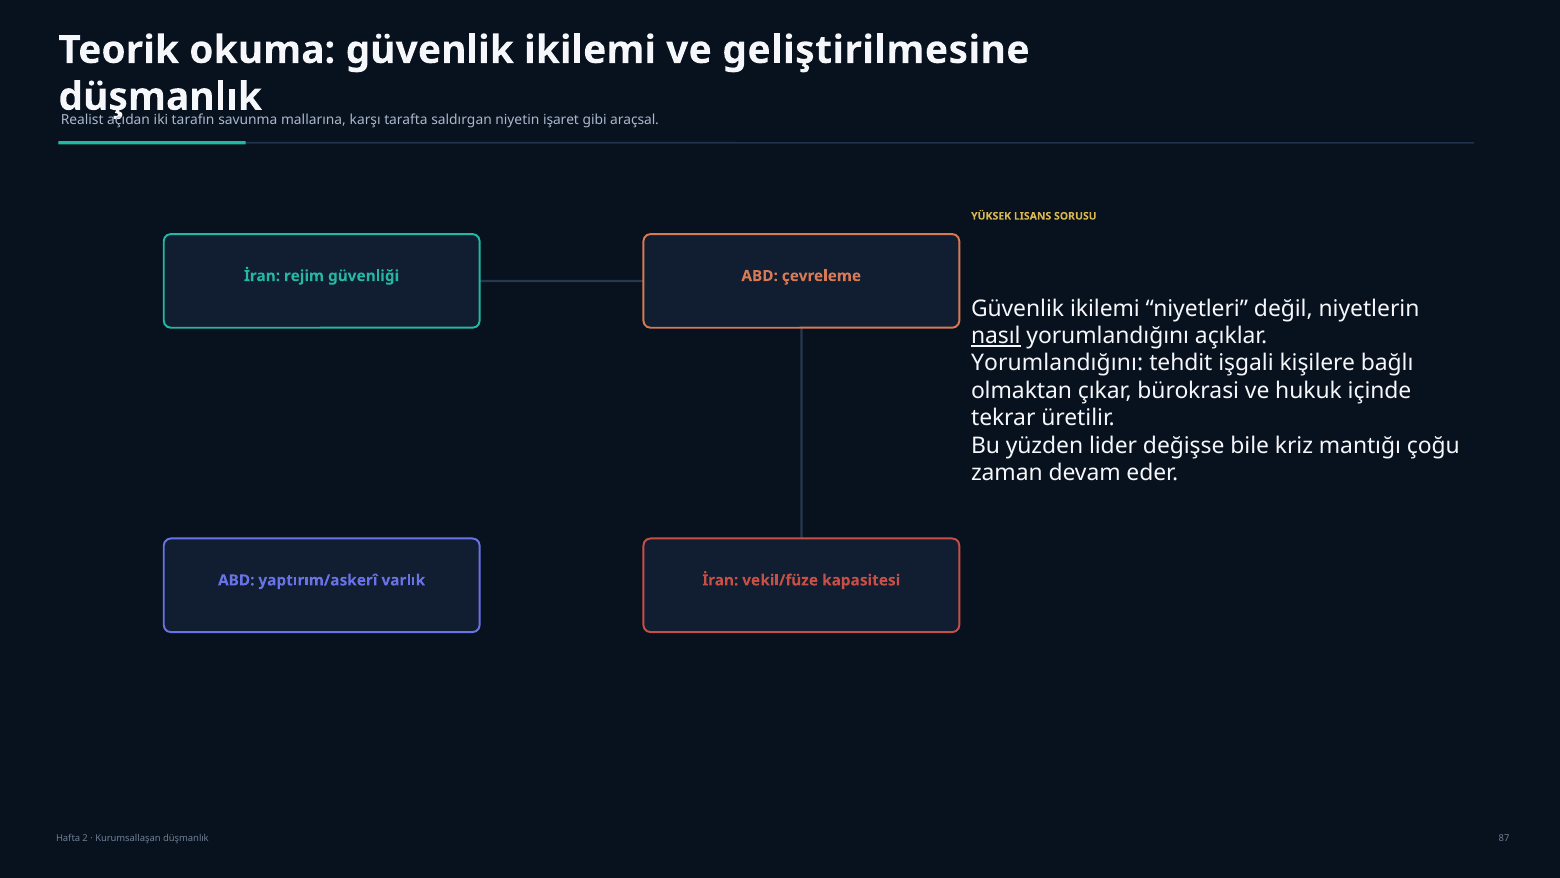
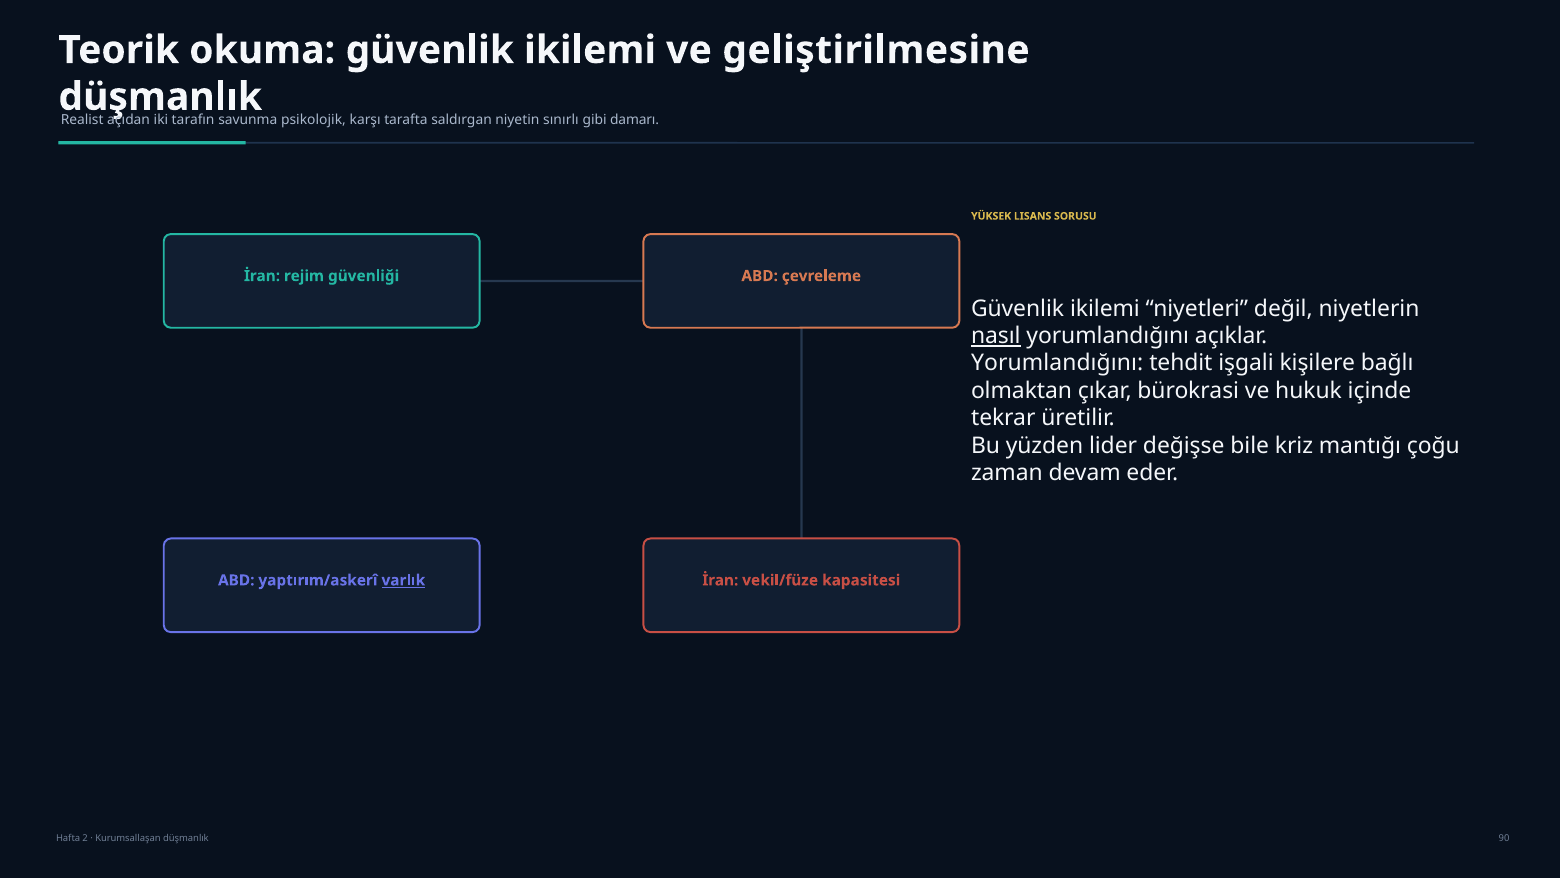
mallarına: mallarına -> psikolojik (313, 120)
işaret: işaret -> sınırlı (561, 120)
araçsal: araçsal -> damarı (635, 120)
varlık underline: none -> present (403, 580)
87: 87 -> 90 (1504, 838)
